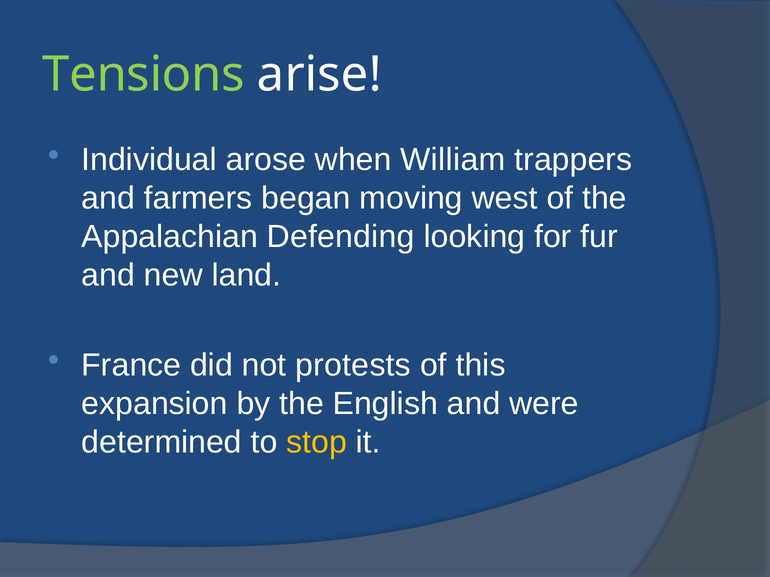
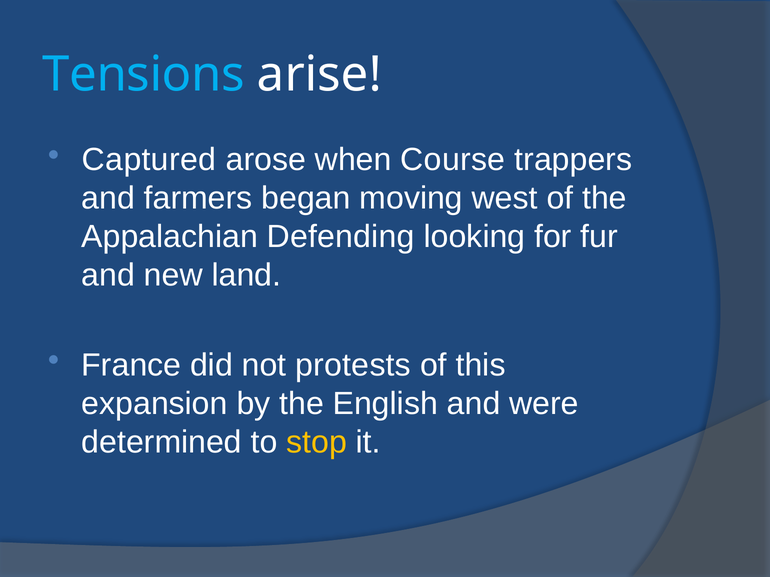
Tensions colour: light green -> light blue (143, 75)
Individual: Individual -> Captured (149, 160)
William: William -> Course (453, 160)
